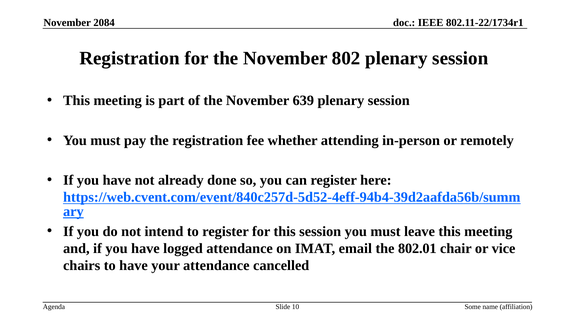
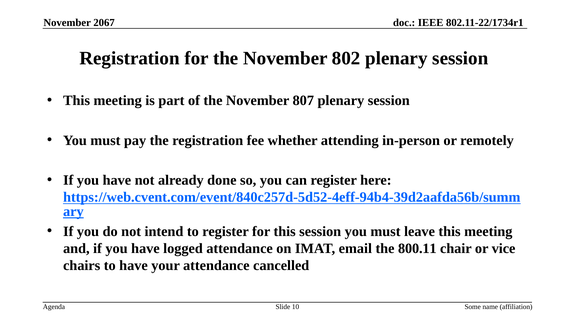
2084: 2084 -> 2067 (104, 23)
639: 639 -> 807 (303, 101)
802.01: 802.01 -> 800.11 (417, 249)
